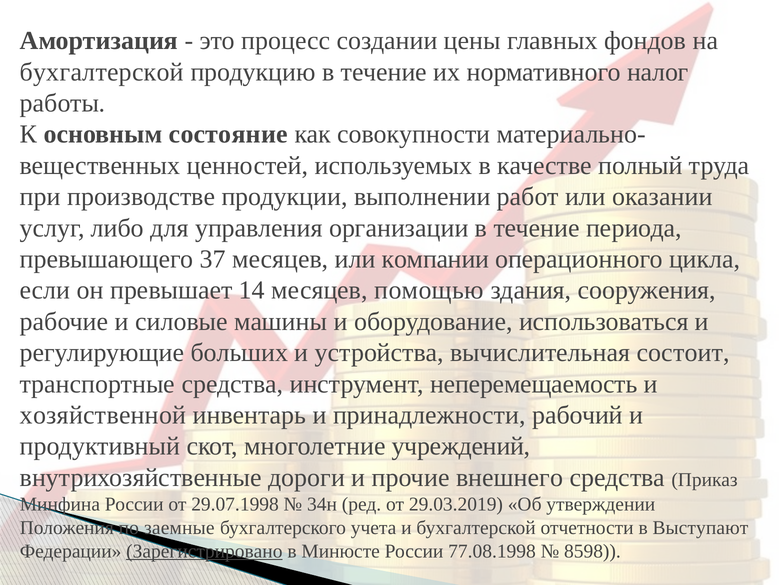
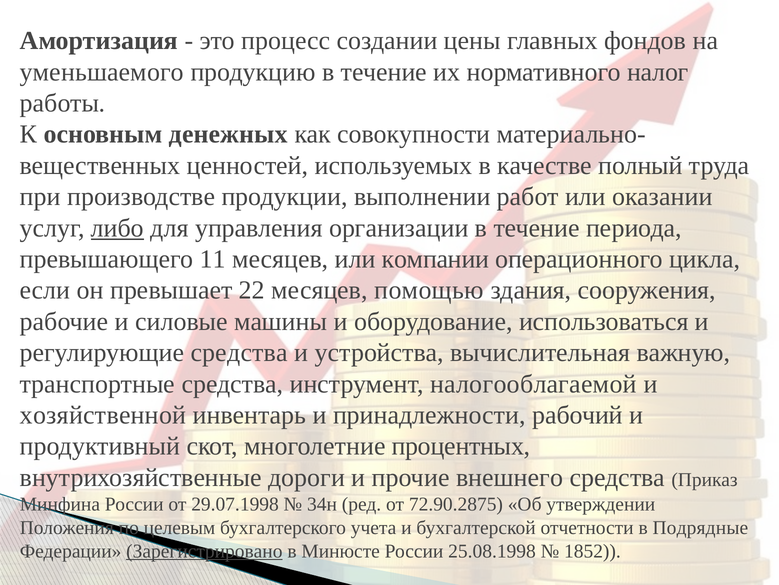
бухгалтерской: бухгалтерской -> уменьшаемого (102, 72)
состояние: состояние -> денежных (228, 134)
либо underline: none -> present (117, 228)
37: 37 -> 11 (213, 259)
14: 14 -> 22 (252, 290)
регулирующие больших: больших -> средства (239, 352)
состоит: состоит -> важную (683, 352)
неперемещаемость: неперемещаемость -> налогооблагаемой (534, 384)
учреждений: учреждений -> процентных (461, 446)
29.03.2019: 29.03.2019 -> 72.90.2875 (456, 504)
заемные: заемные -> целевым (179, 527)
Выступают: Выступают -> Подрядные (700, 527)
77.08.1998: 77.08.1998 -> 25.08.1998 (492, 551)
8598: 8598 -> 1852 (592, 551)
